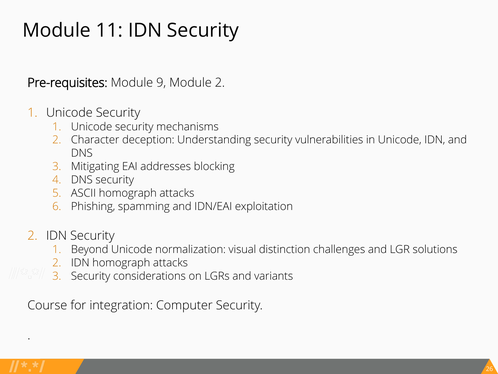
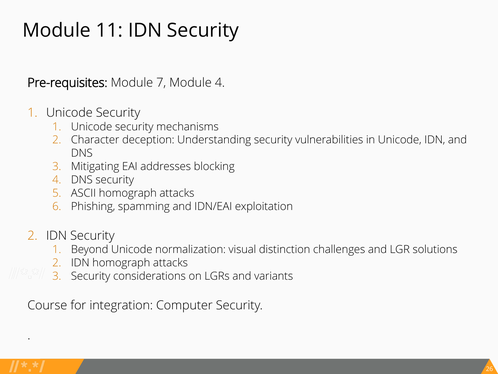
9: 9 -> 7 (161, 83)
Module 2: 2 -> 4 (220, 83)
